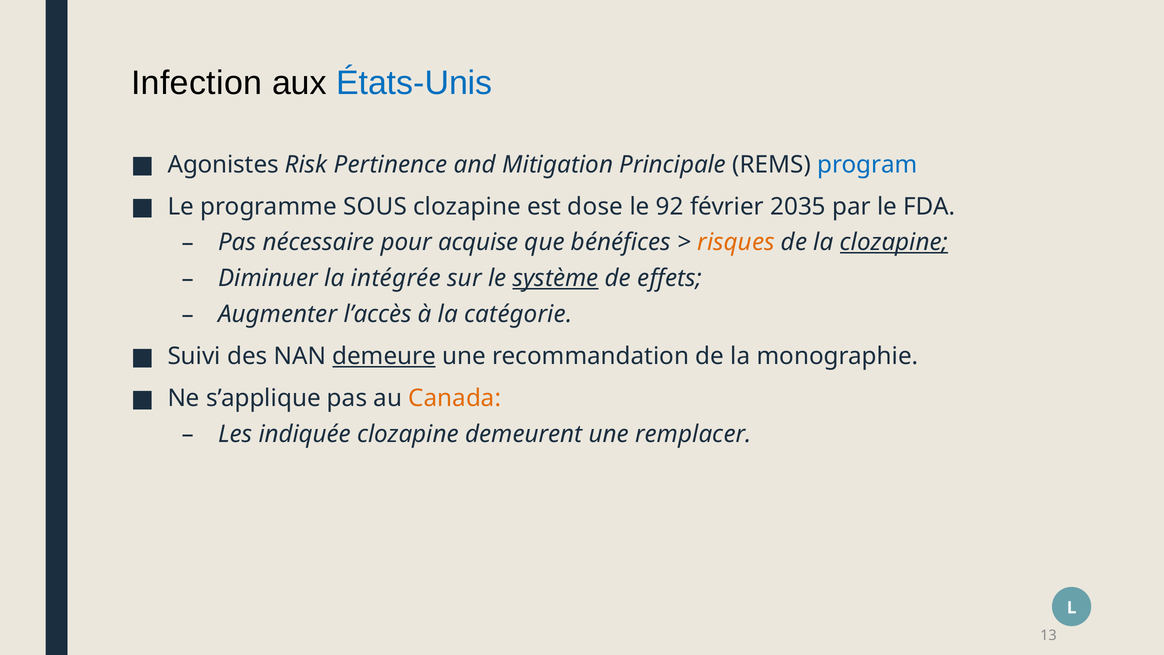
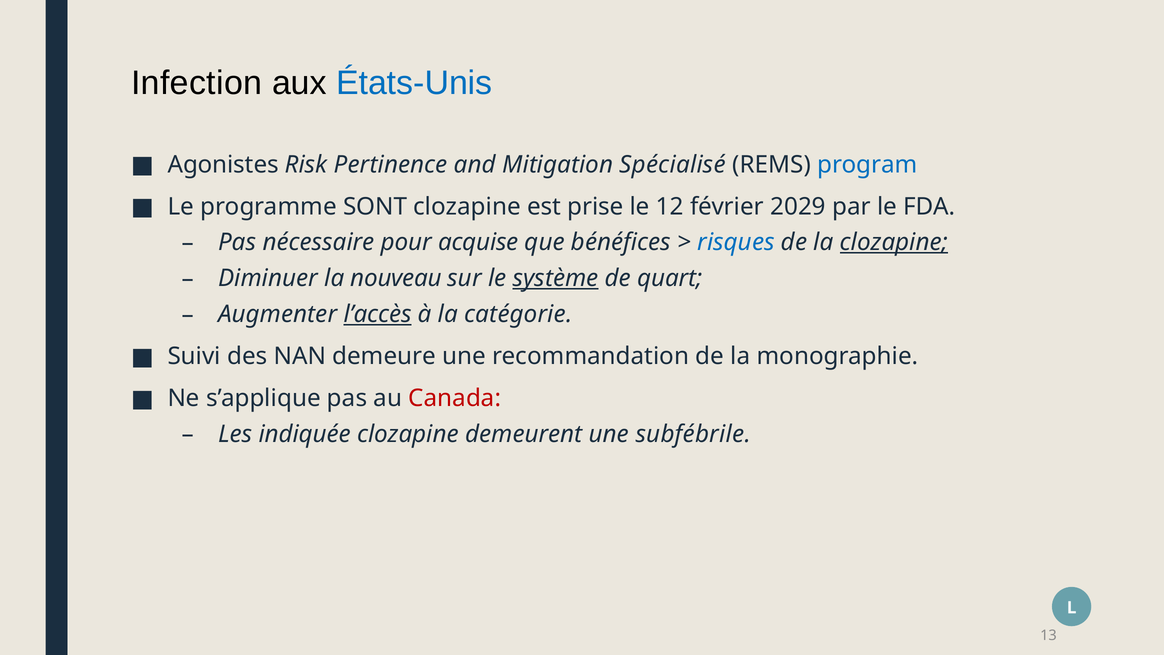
Principale: Principale -> Spécialisé (673, 165)
SOUS: SOUS -> SONT (375, 206)
dose: dose -> prise (595, 206)
92: 92 -> 12 (670, 206)
2035: 2035 -> 2029 (798, 206)
risques colour: orange -> blue (736, 242)
intégrée: intégrée -> nouveau (396, 278)
effets: effets -> quart (670, 278)
l’accès underline: none -> present (378, 314)
demeure underline: present -> none (384, 356)
Canada colour: orange -> red (455, 398)
remplacer: remplacer -> subfébrile (693, 434)
